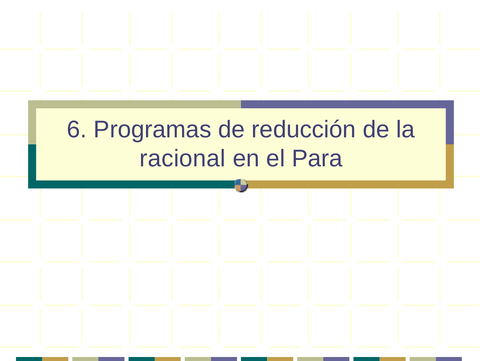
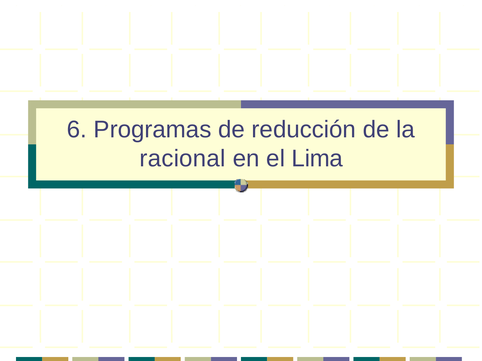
Para: Para -> Lima (317, 159)
